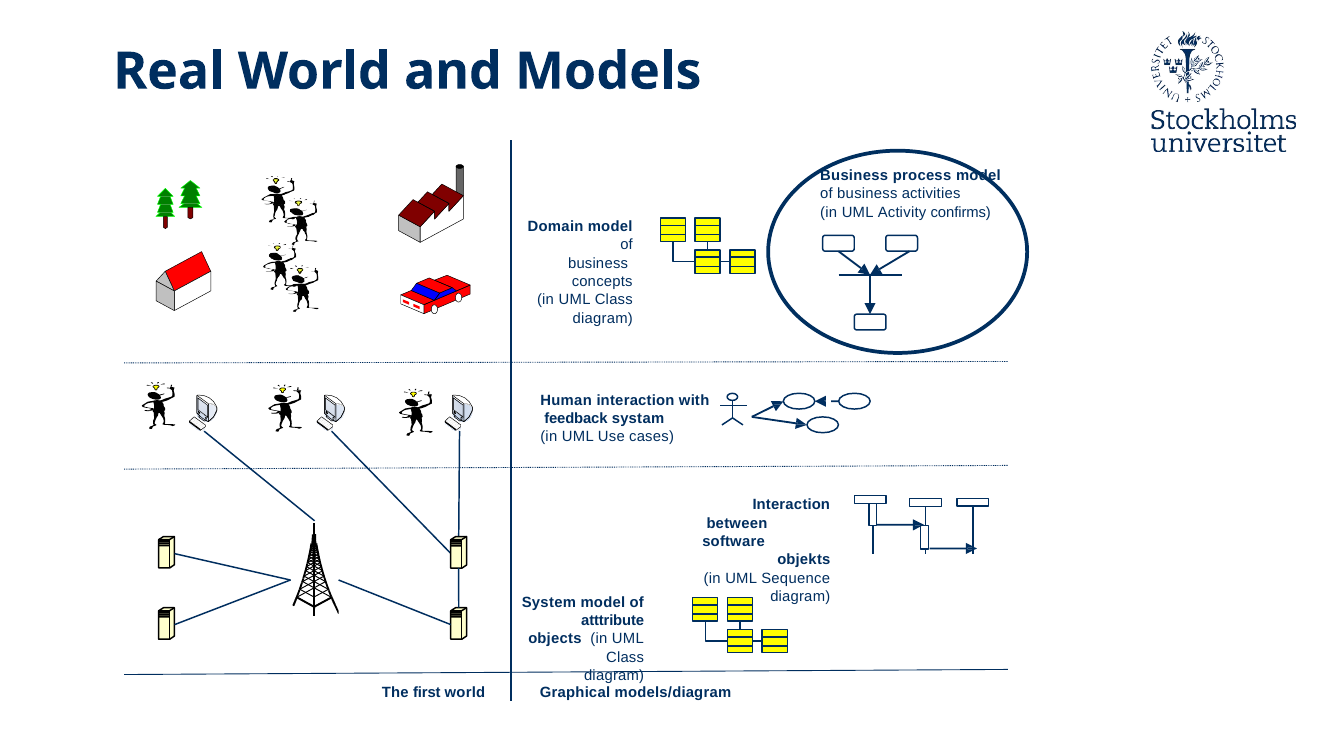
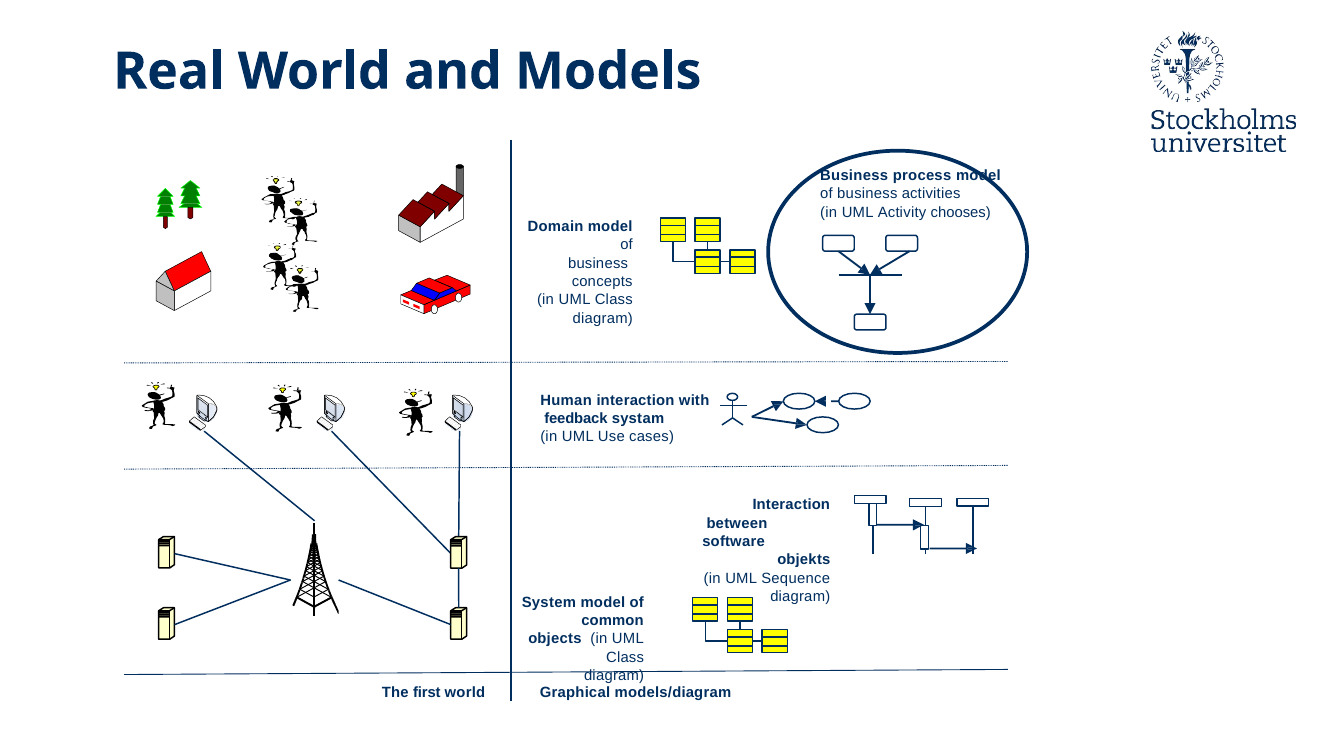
confirms: confirms -> chooses (961, 212)
atttribute: atttribute -> common (612, 620)
